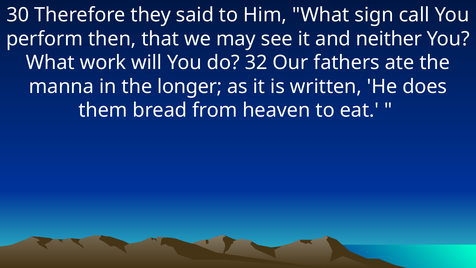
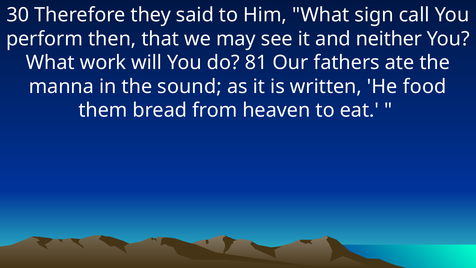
32: 32 -> 81 (256, 63)
longer: longer -> sound (190, 86)
does: does -> food (425, 86)
